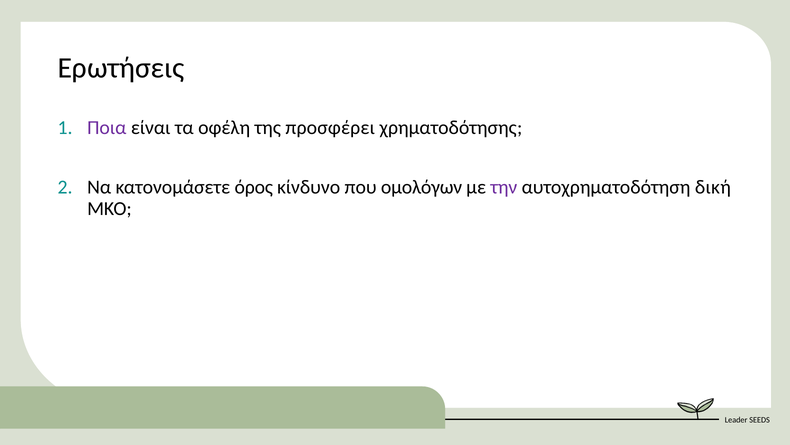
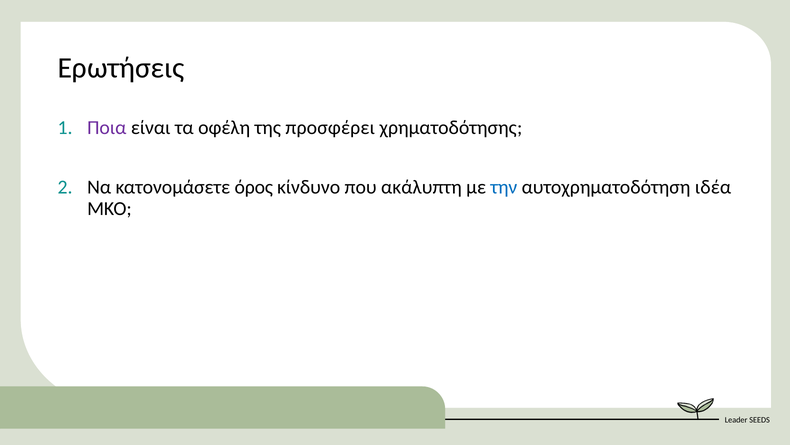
ομολόγων: ομολόγων -> ακάλυπτη (421, 187)
την colour: purple -> blue (504, 187)
δική: δική -> ιδέα (713, 187)
